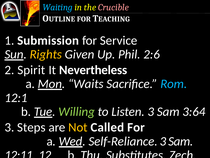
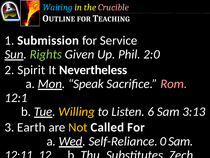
Rights colour: yellow -> light green (46, 54)
2:6: 2:6 -> 2:0 (152, 54)
Waits: Waits -> Speak (86, 84)
Rom colour: light blue -> pink (174, 84)
Willing colour: light green -> yellow (77, 111)
Listen 3: 3 -> 6 (151, 111)
3:64: 3:64 -> 3:13 (194, 111)
Steps: Steps -> Earth (31, 127)
Self-Reliance 3: 3 -> 0 (163, 141)
